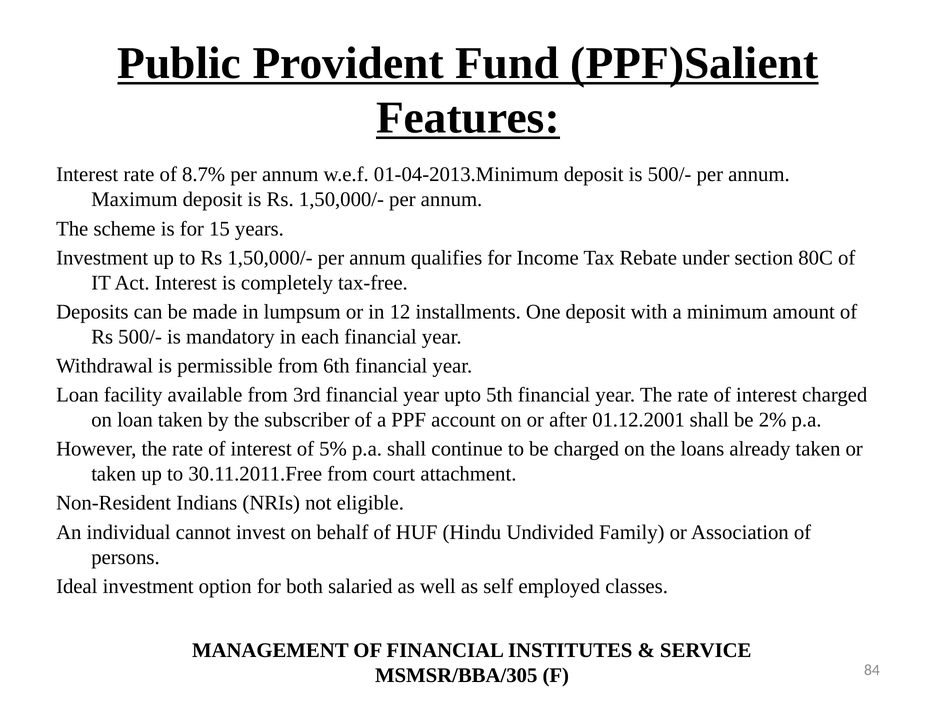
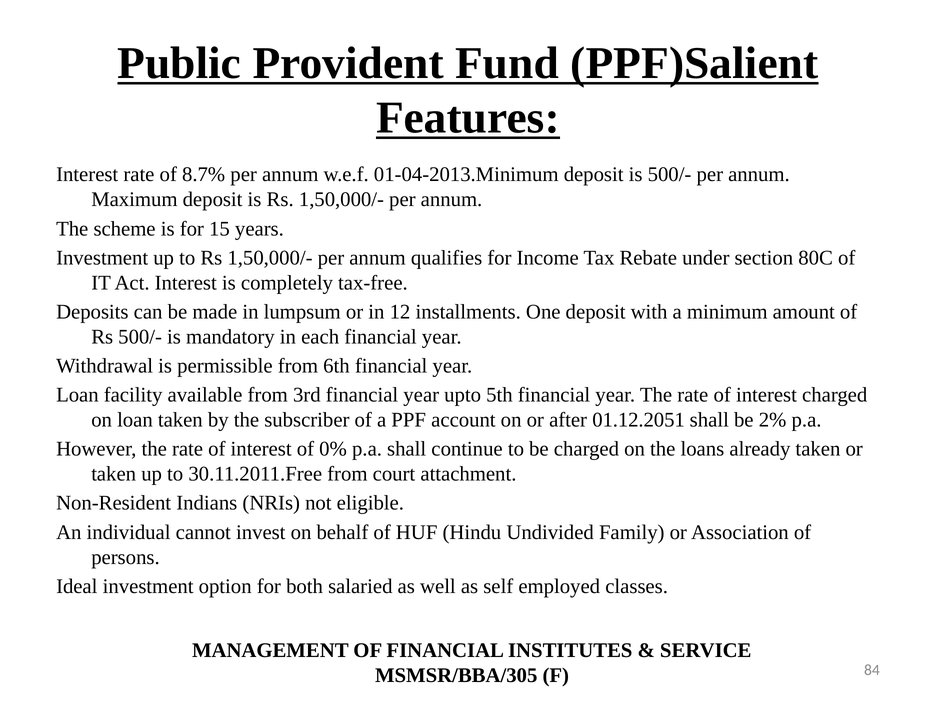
01.12.2001: 01.12.2001 -> 01.12.2051 (639, 420)
5%: 5% -> 0% (333, 449)
